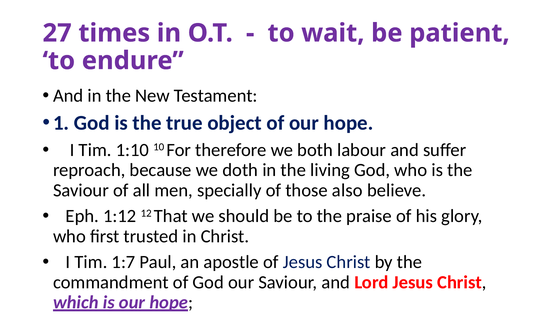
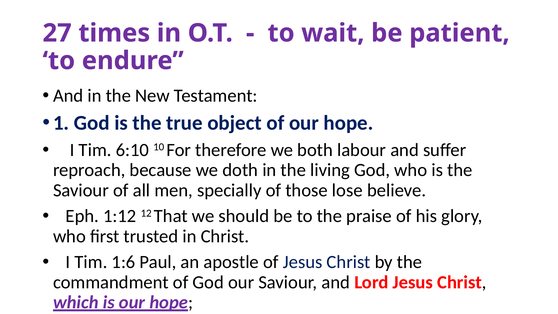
1:10: 1:10 -> 6:10 (132, 150)
also: also -> lose (347, 190)
1:7: 1:7 -> 1:6 (123, 262)
